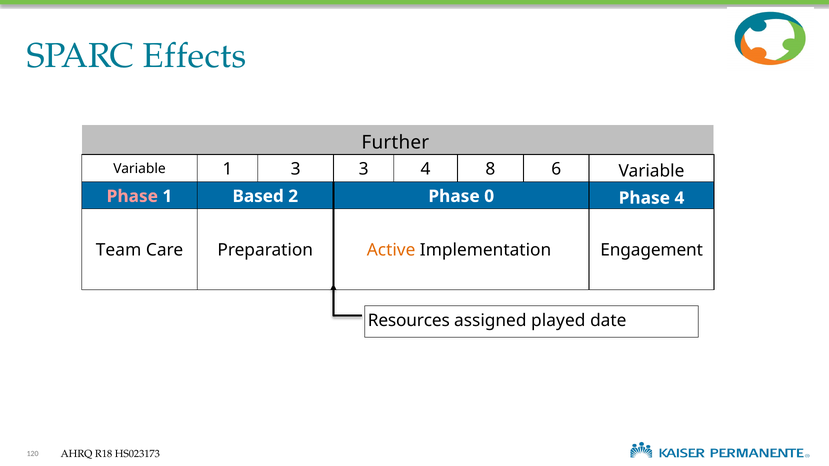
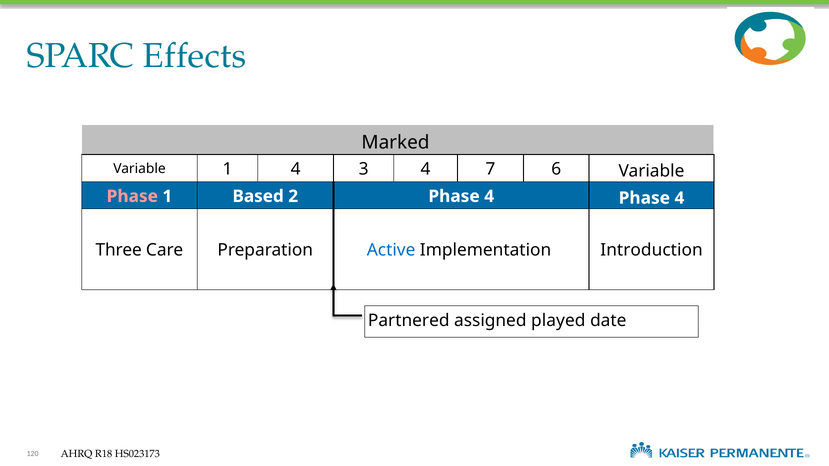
Further: Further -> Marked (395, 143)
1 3: 3 -> 4 (296, 169)
8: 8 -> 7 (490, 169)
2 Phase 0: 0 -> 4 (489, 196)
Team: Team -> Three (119, 250)
Active colour: orange -> blue (391, 250)
Engagement: Engagement -> Introduction (652, 250)
Resources: Resources -> Partnered (409, 321)
